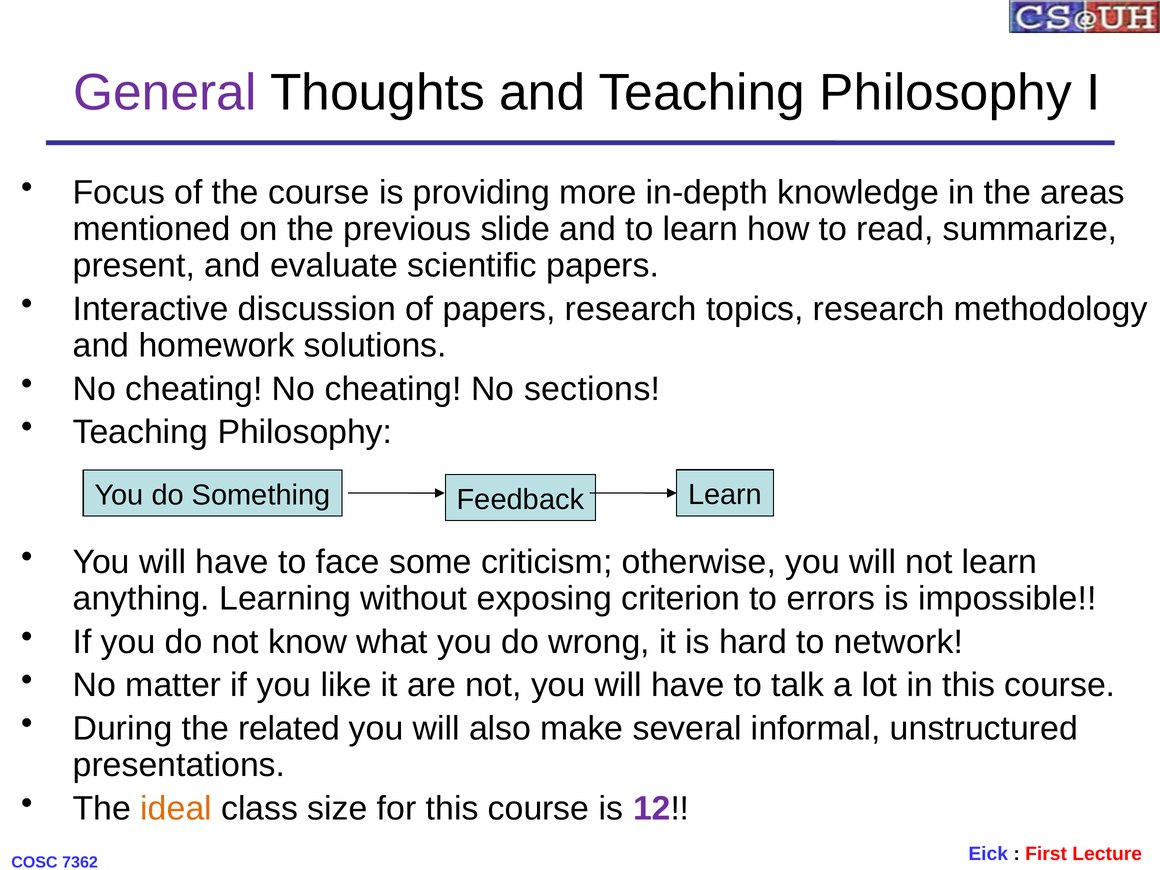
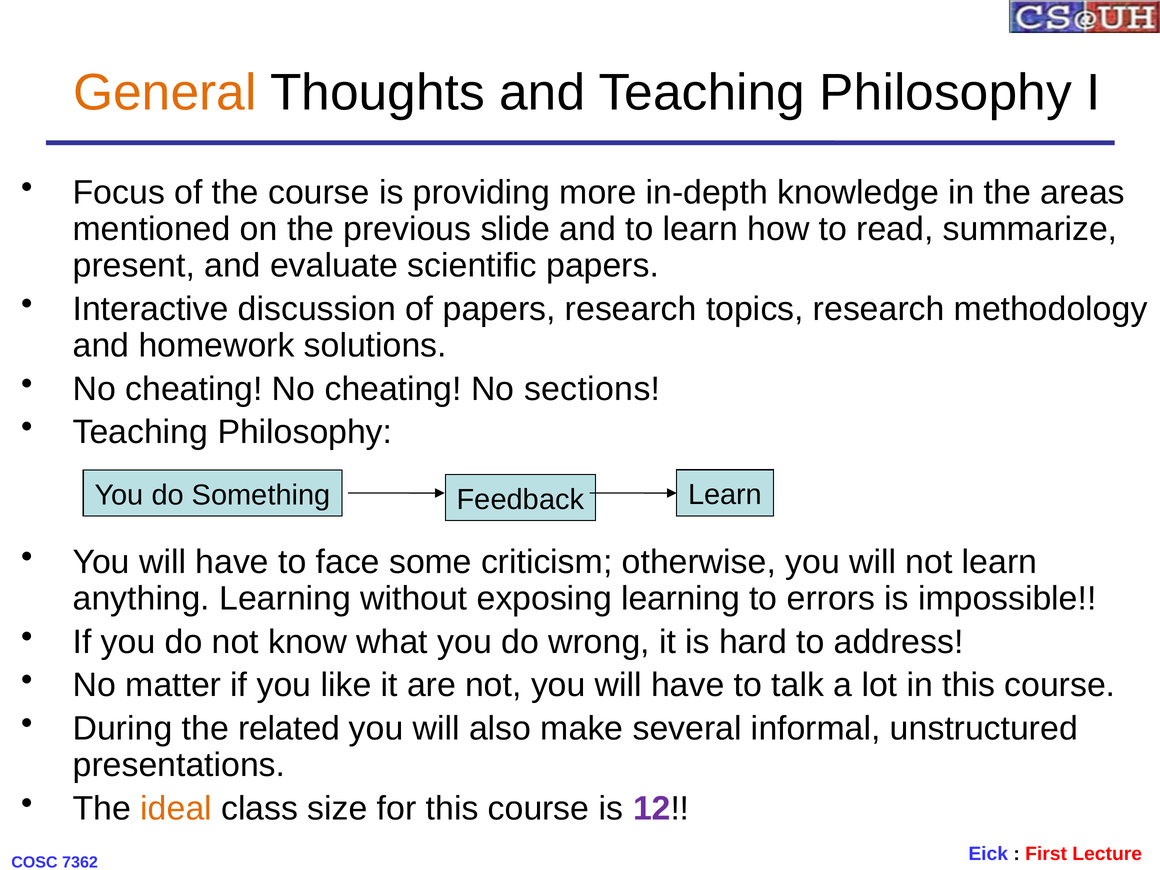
General colour: purple -> orange (165, 93)
exposing criterion: criterion -> learning (681, 599)
network: network -> address (899, 642)
